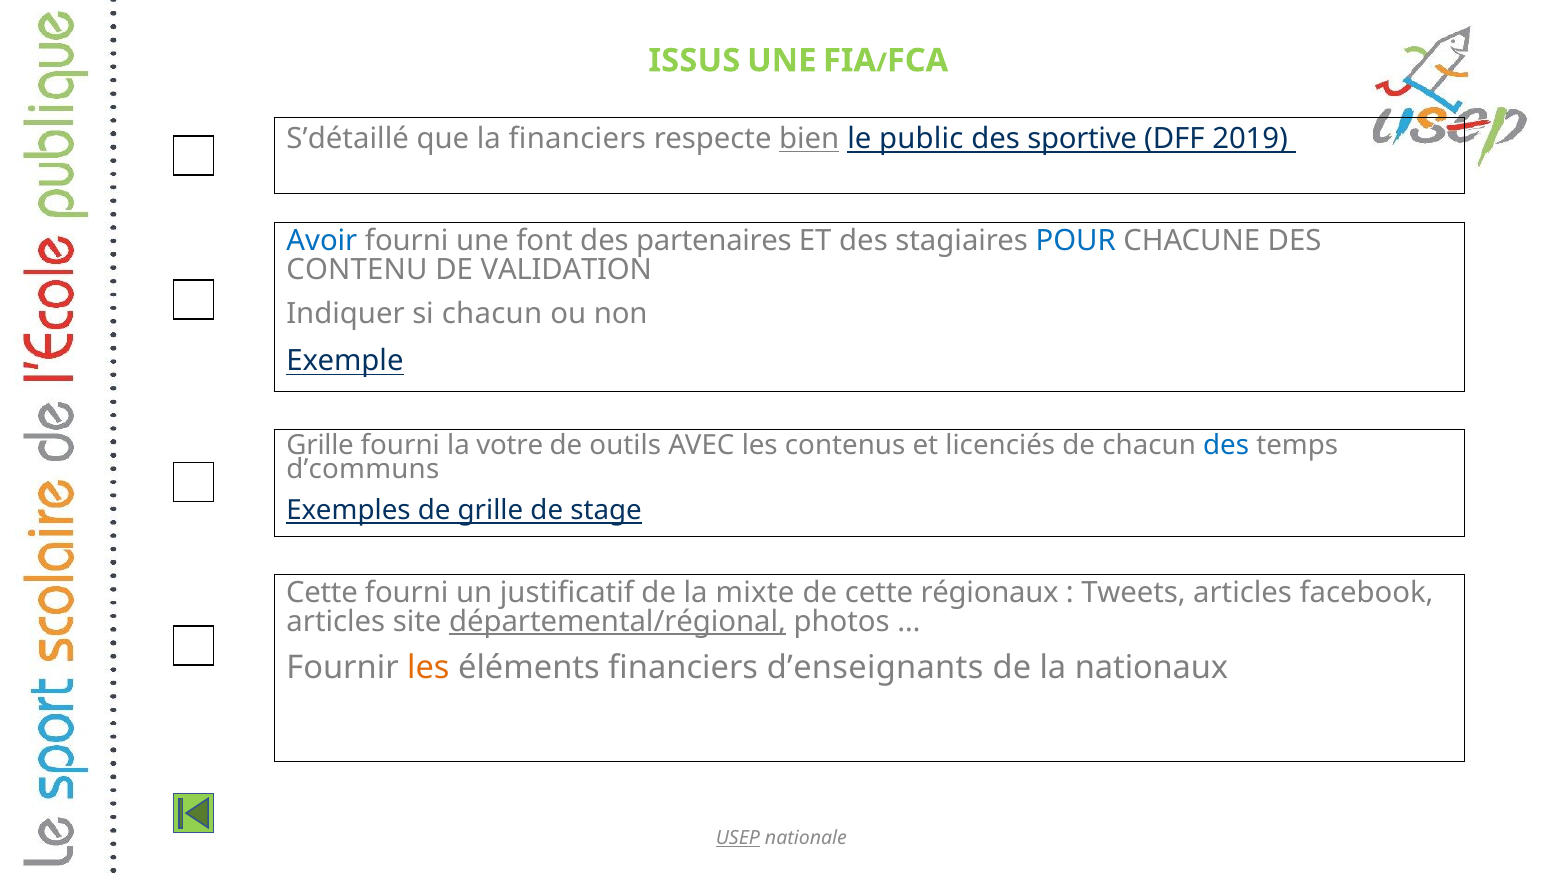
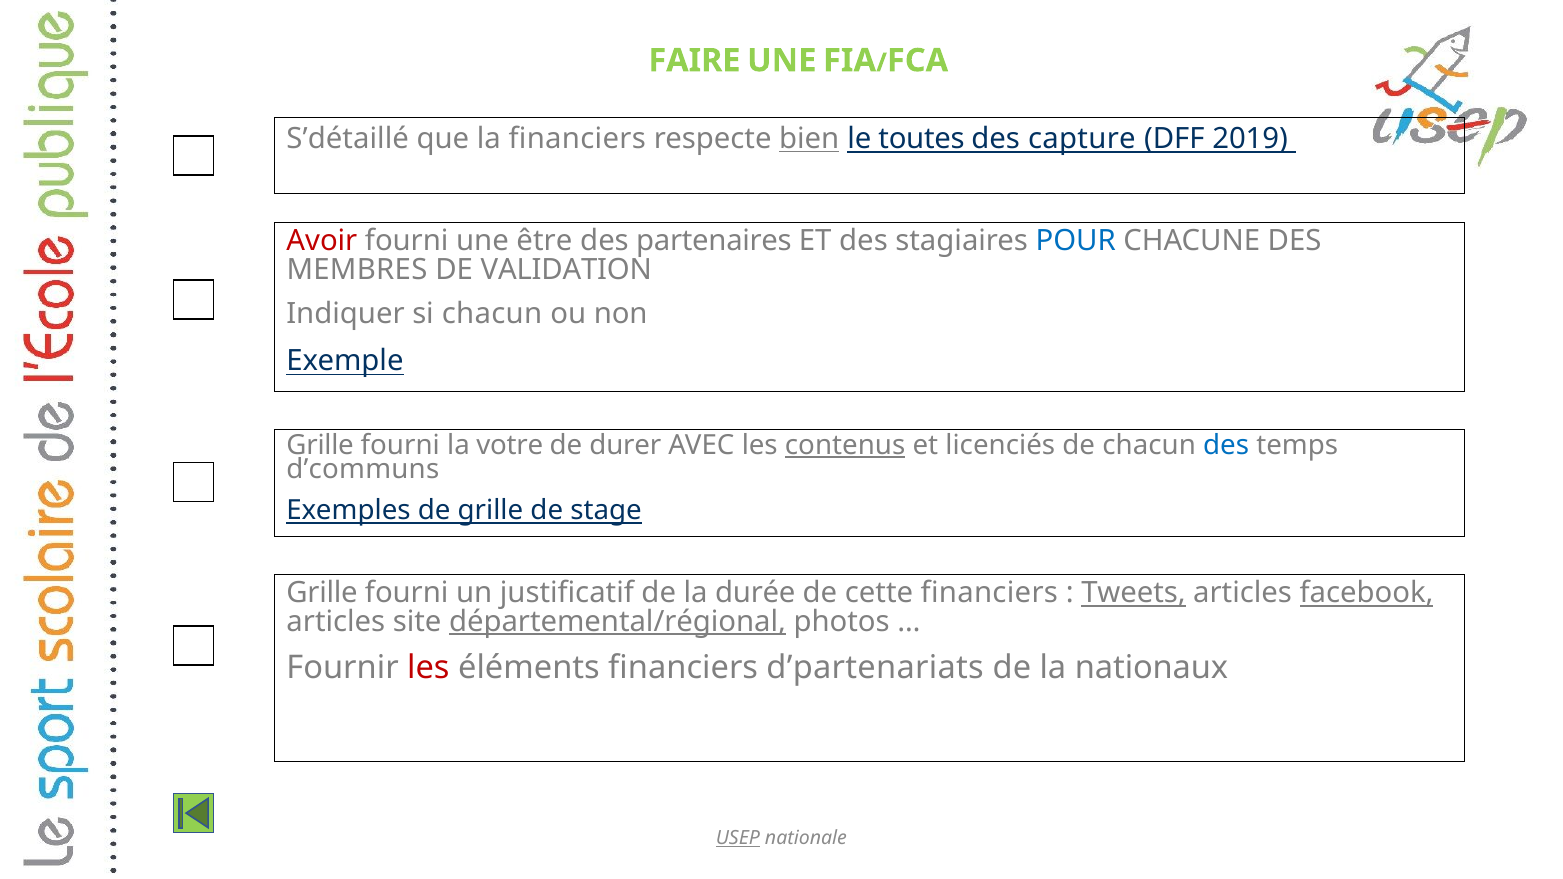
ISSUS: ISSUS -> FAIRE (694, 61)
public: public -> toutes (922, 139)
sportive: sportive -> capture (1082, 139)
Avoir colour: blue -> red (322, 241)
font: font -> être (544, 241)
CONTENU: CONTENU -> MEMBRES (357, 269)
outils: outils -> durer (625, 445)
contenus underline: none -> present (845, 445)
Cette: Cette -> Grille (322, 593)
mixte: mixte -> durée (755, 593)
cette régionaux: régionaux -> financiers (989, 593)
Tweets underline: none -> present (1133, 593)
facebook underline: none -> present (1367, 593)
les colour: orange -> red (428, 667)
d’enseignants: d’enseignants -> d’partenariats (875, 667)
